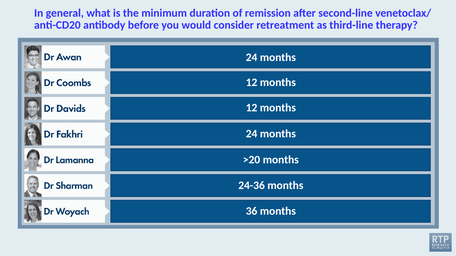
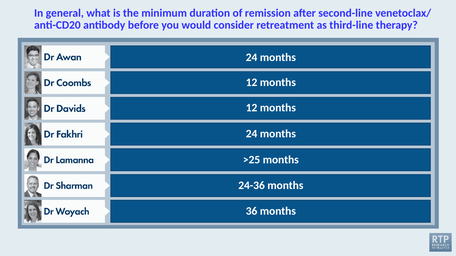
>20: >20 -> >25 (252, 160)
